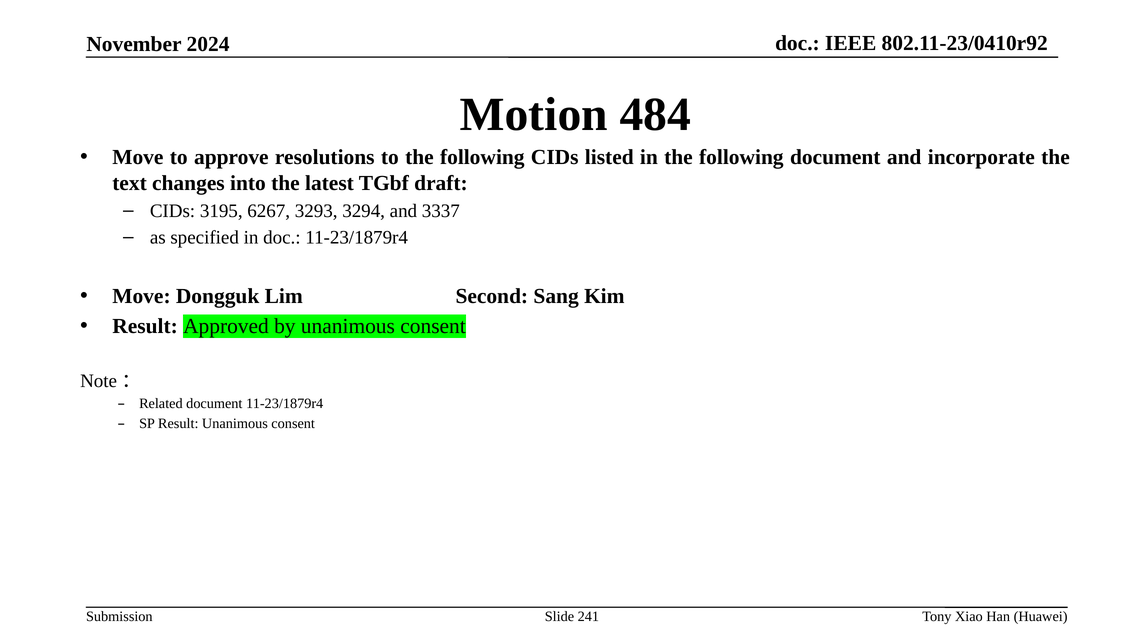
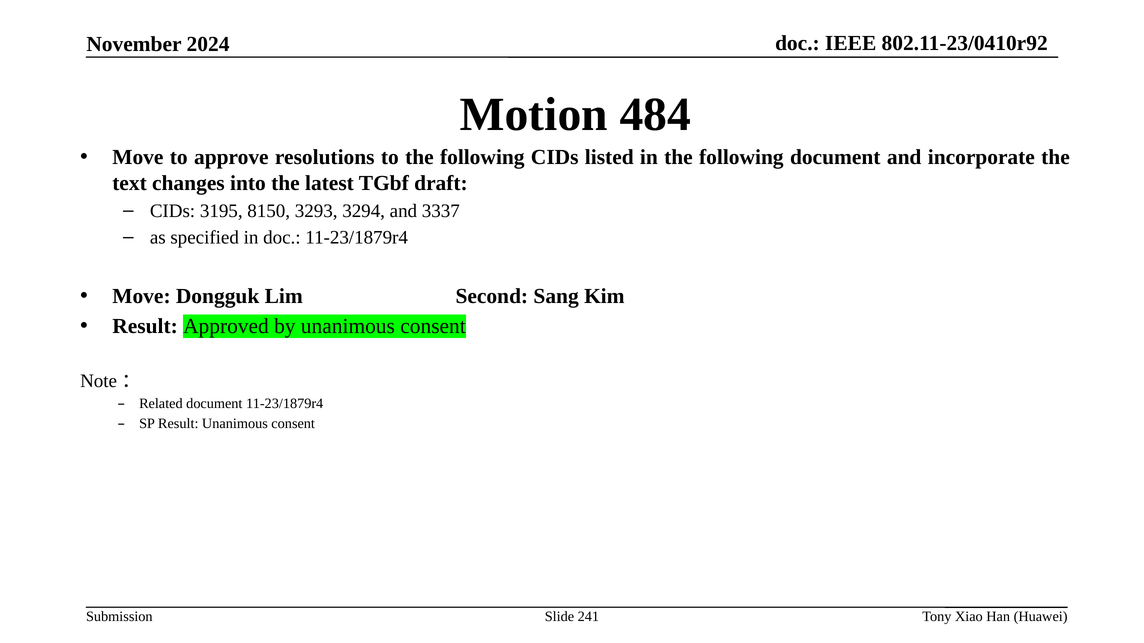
6267: 6267 -> 8150 (269, 211)
